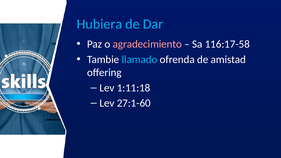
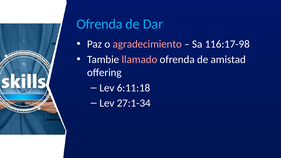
Hubiera: Hubiera -> Ofrenda (100, 24)
116:17-58: 116:17-58 -> 116:17-98 (227, 44)
llamado colour: light blue -> pink (140, 59)
1:11:18: 1:11:18 -> 6:11:18 (134, 88)
27:1-60: 27:1-60 -> 27:1-34 (134, 103)
